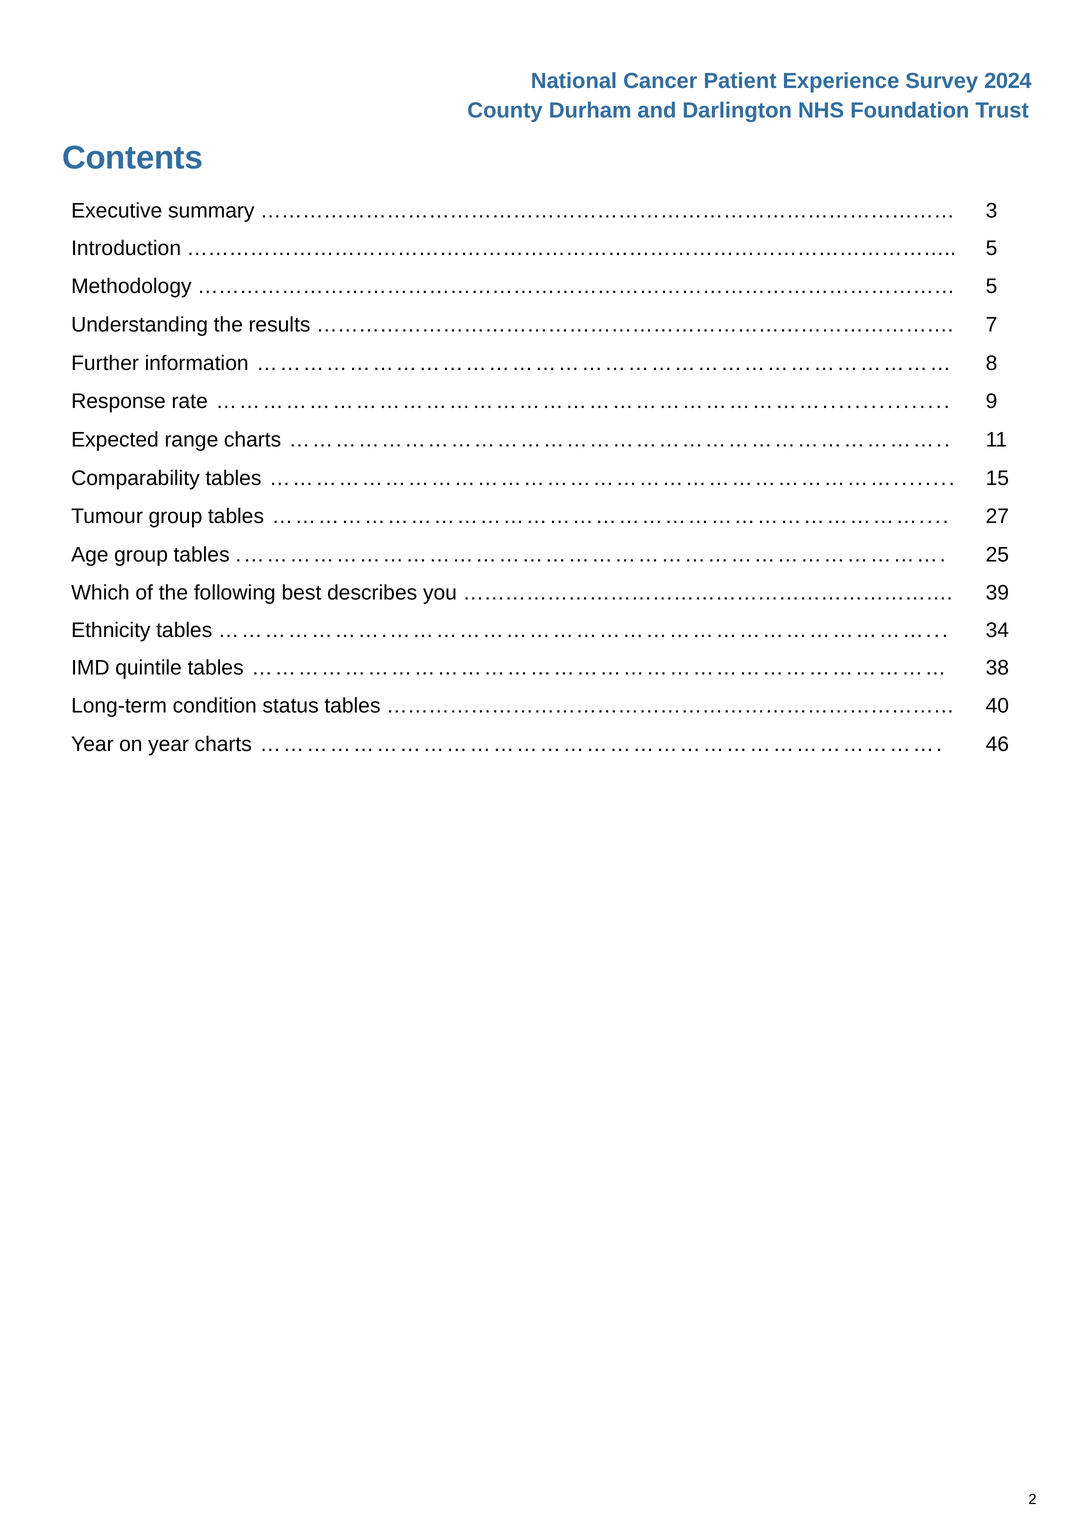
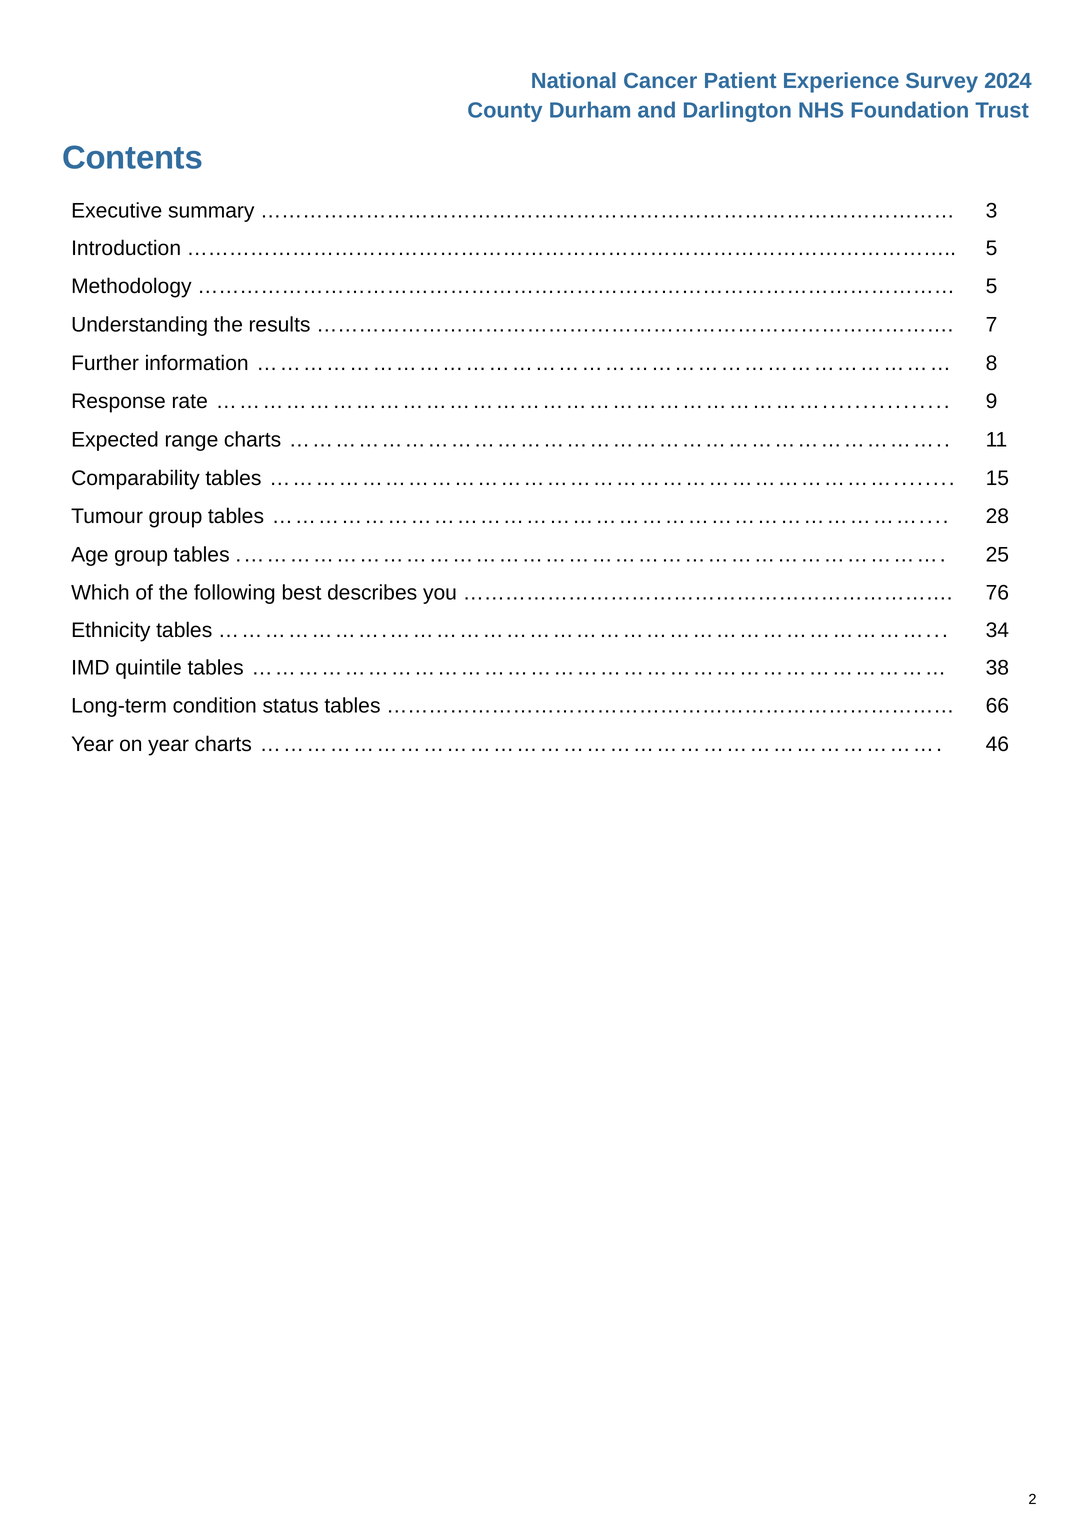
27: 27 -> 28 (997, 517)
39: 39 -> 76 (997, 593)
40: 40 -> 66 (997, 706)
